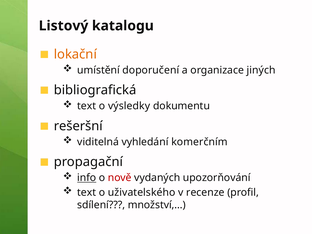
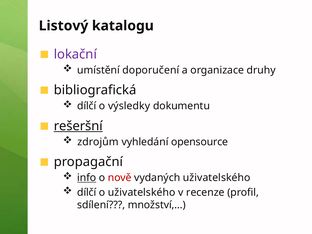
lokační colour: orange -> purple (75, 54)
jiných: jiných -> druhy (261, 70)
text: text -> dílčí (87, 106)
rešeršní underline: none -> present (78, 126)
viditelná: viditelná -> zdrojům (98, 142)
komerčním: komerčním -> opensource (200, 142)
vydaných upozorňování: upozorňování -> uživatelského (217, 178)
text: text -> dílčí (87, 192)
